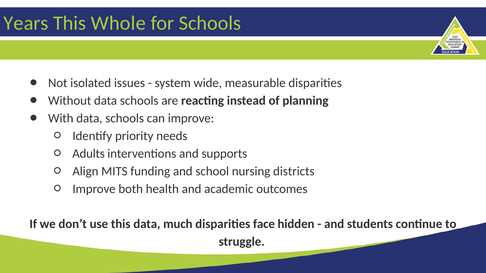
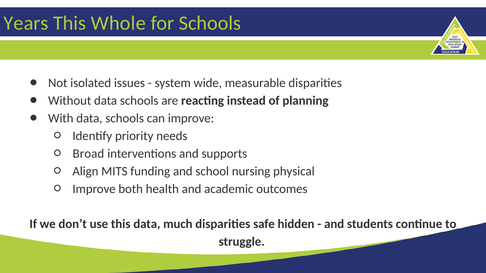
Adults: Adults -> Broad (88, 154)
districts: districts -> physical (294, 171)
face: face -> safe (264, 224)
